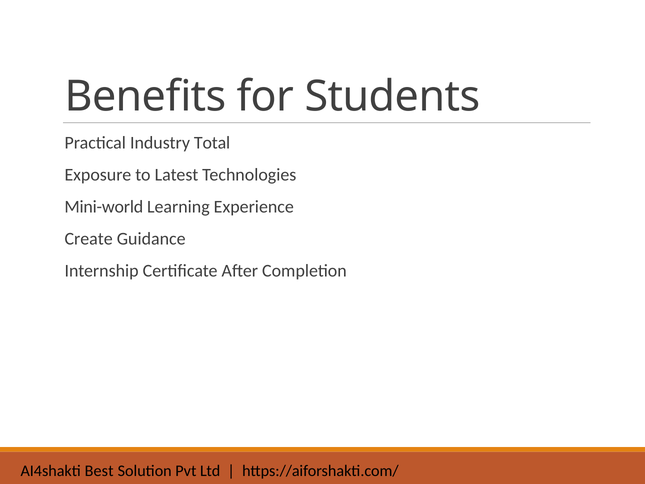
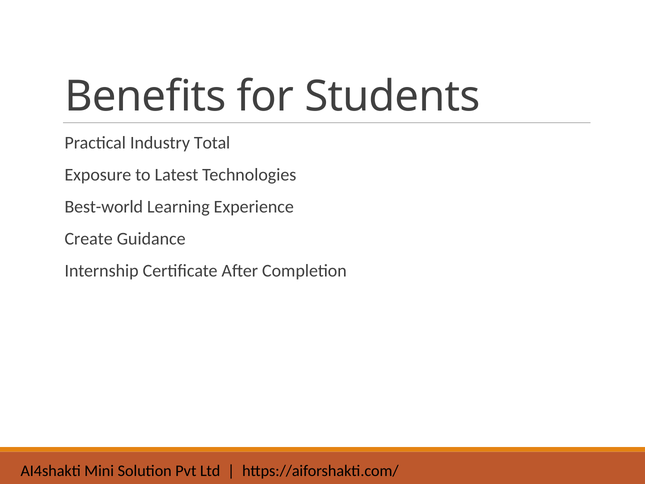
Mini-world: Mini-world -> Best-world (104, 207)
Best: Best -> Mini (99, 471)
